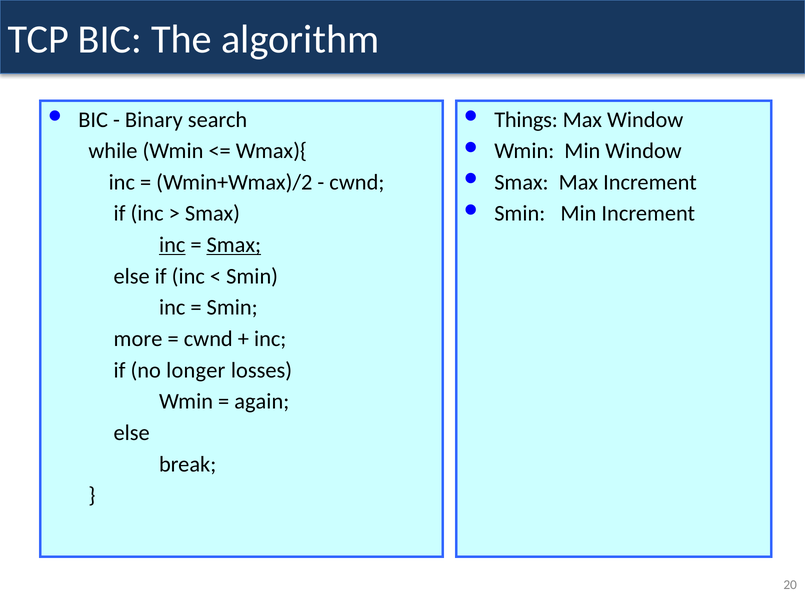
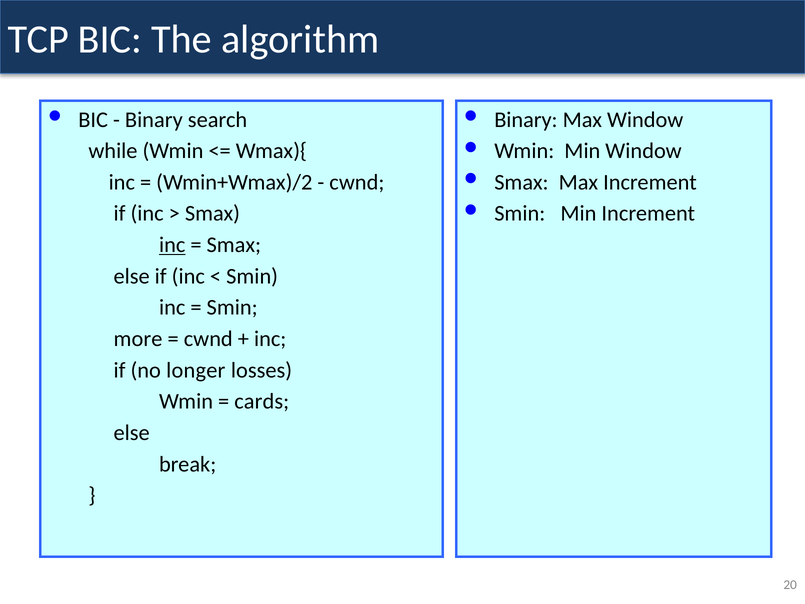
Things: Things -> Binary (526, 120)
Smax underline: present -> none (234, 245)
again: again -> cards (262, 401)
